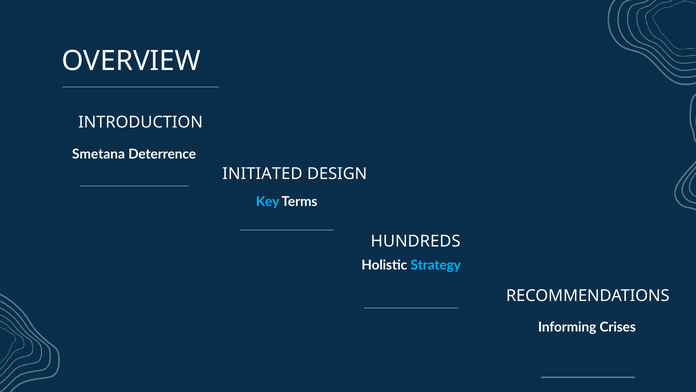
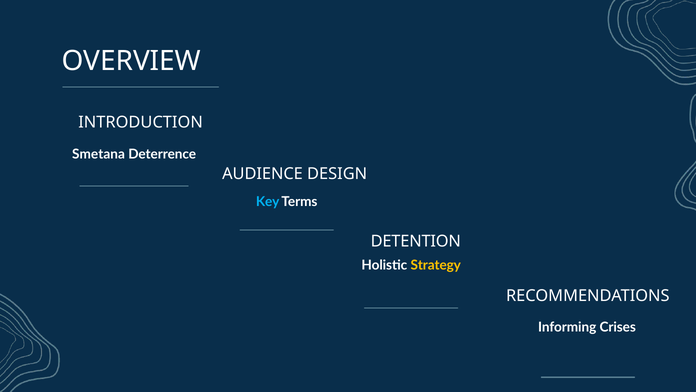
INITIATED: INITIATED -> AUDIENCE (262, 174)
HUNDREDS: HUNDREDS -> DETENTION (416, 241)
Strategy colour: light blue -> yellow (436, 265)
